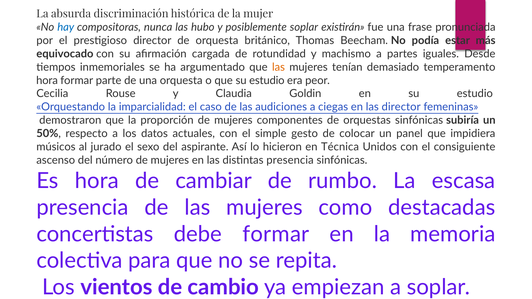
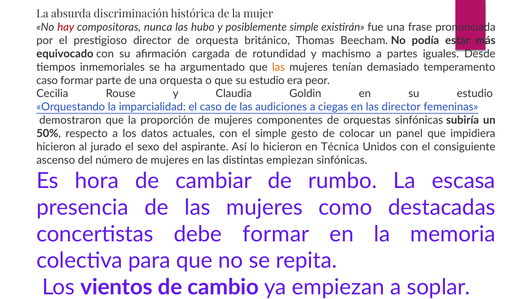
hay colour: blue -> red (66, 27)
posiblemente soplar: soplar -> simple (304, 27)
hora: hora -> caso (47, 80)
músicos: músicos -> hicieron (56, 147)
distintas presencia: presencia -> empiezan (290, 160)
